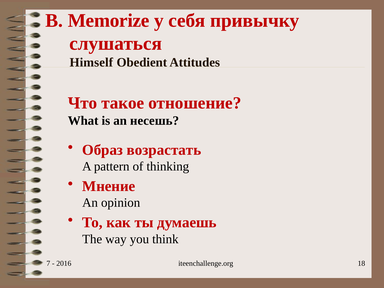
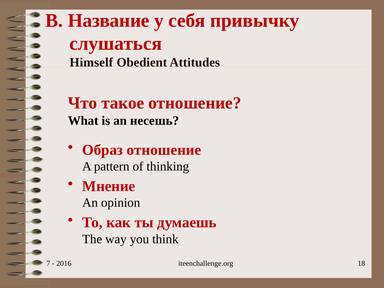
Memorize: Memorize -> Название (109, 21)
Образ возрастать: возрастать -> отношение (164, 150)
